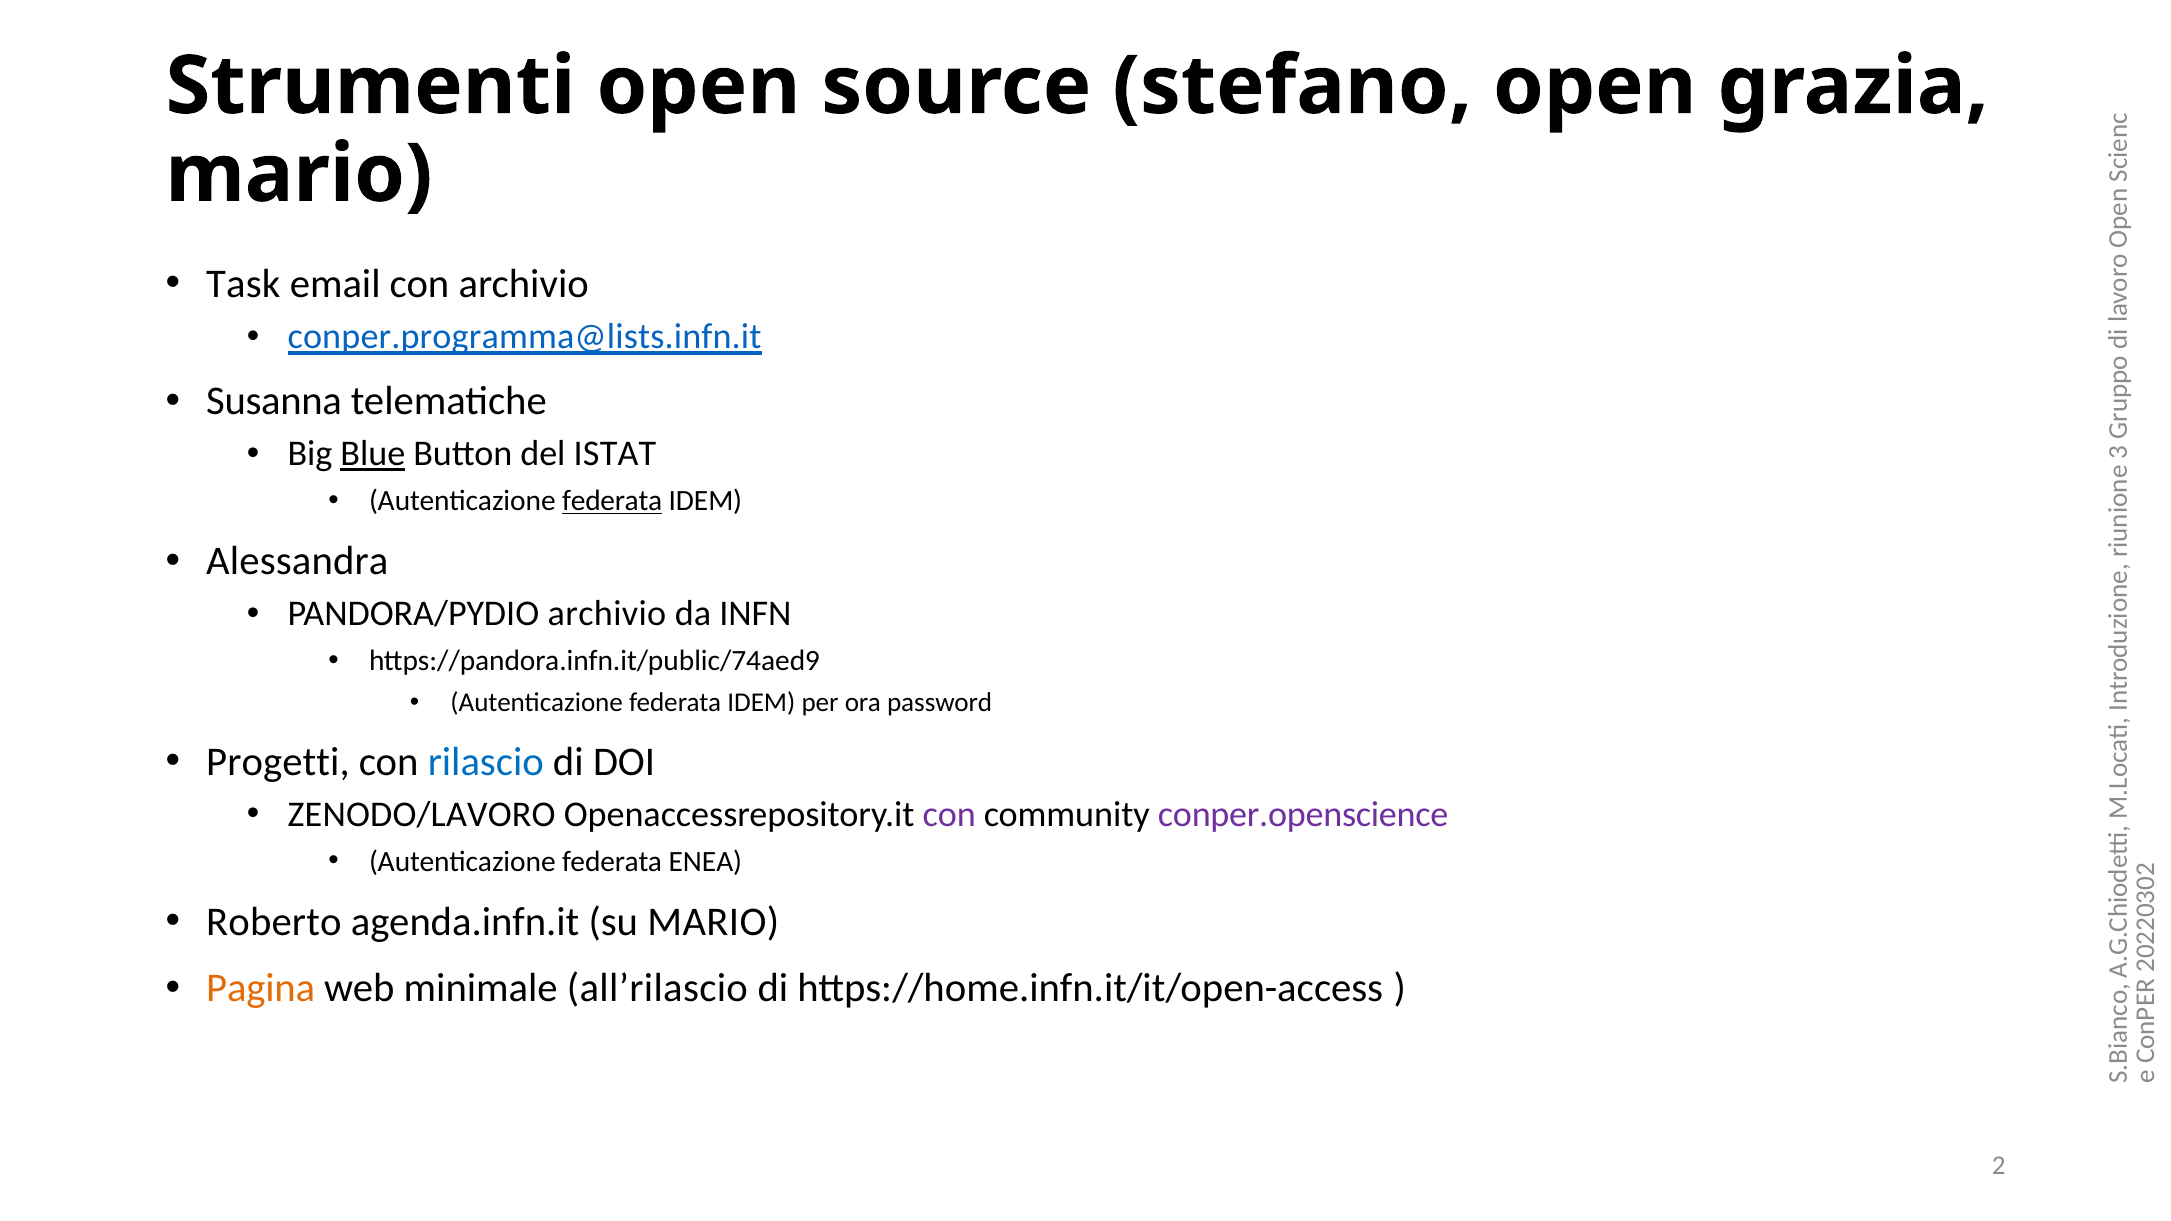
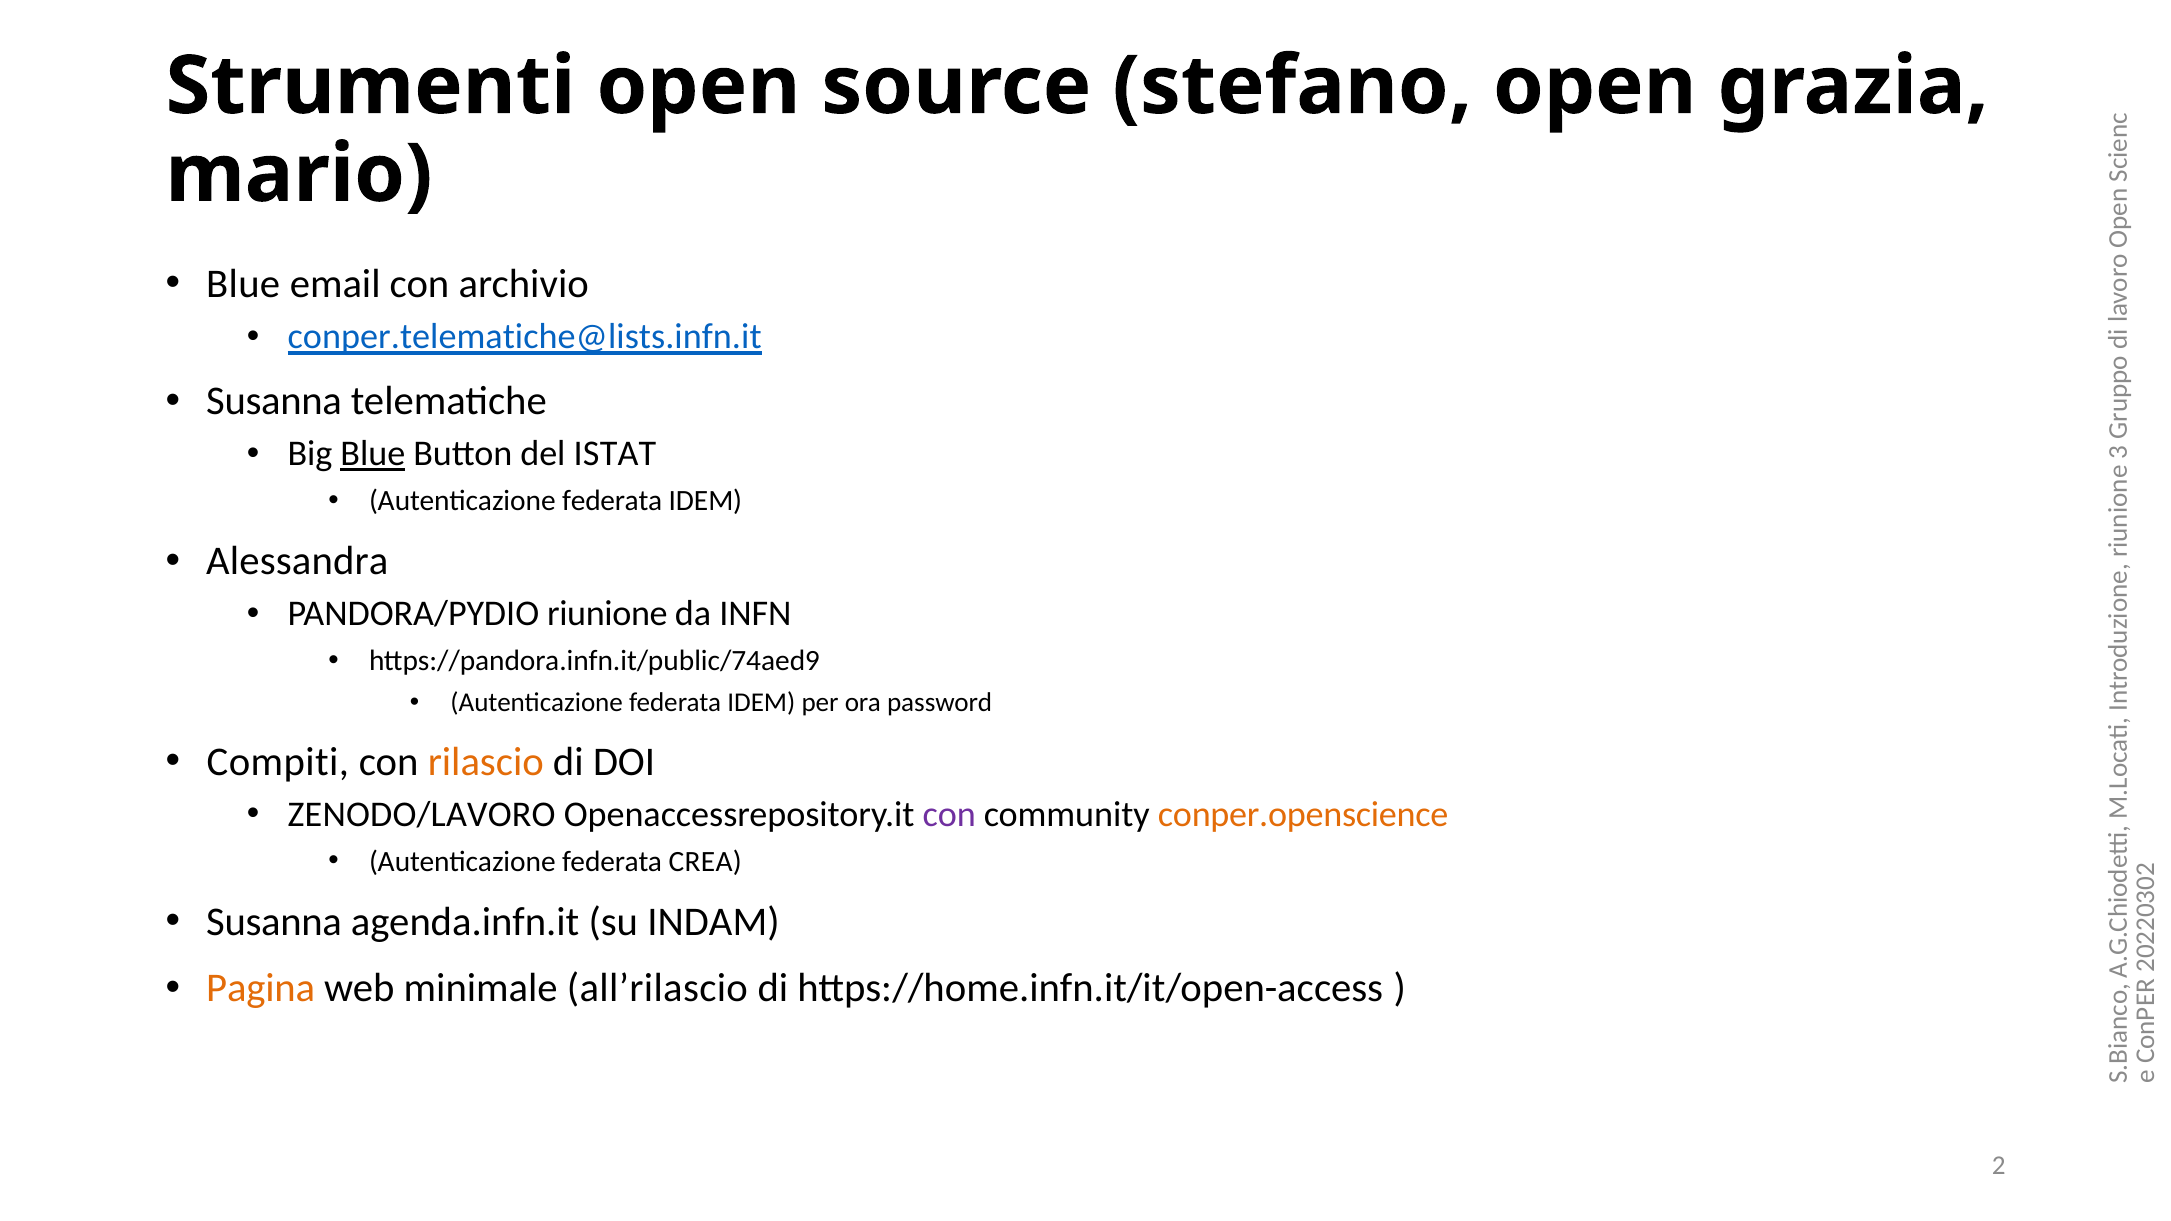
Task: Task -> Blue (243, 284)
conper.programma@lists.infn.it: conper.programma@lists.infn.it -> conper.telematiche@lists.infn.it (525, 337)
federata underline: present -> none (612, 501)
PANDORA/PYDIO archivio: archivio -> riunione (607, 614)
Progetti: Progetti -> Compiti (278, 762)
rilascio colour: blue -> orange (486, 762)
conper.openscience colour: purple -> orange (1303, 815)
ENEA: ENEA -> CREA (705, 861)
Roberto: Roberto -> Susanna (274, 922)
su MARIO: MARIO -> INDAM (714, 922)
